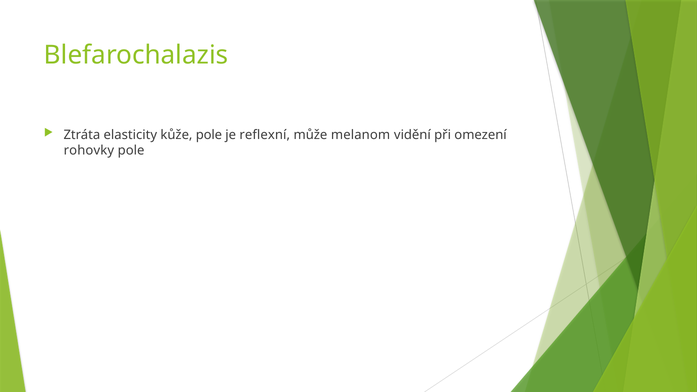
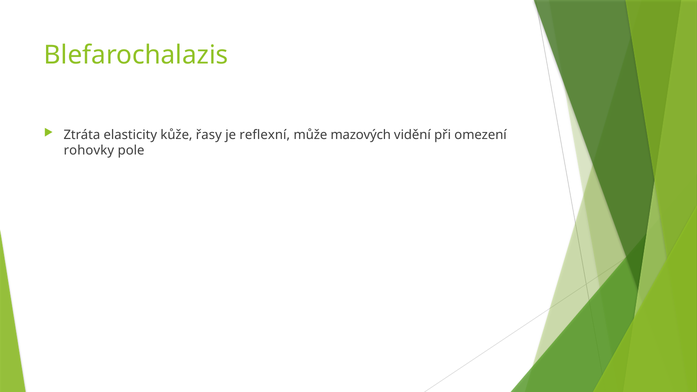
kůže pole: pole -> řasy (209, 135)
melanom: melanom -> mazových (361, 135)
